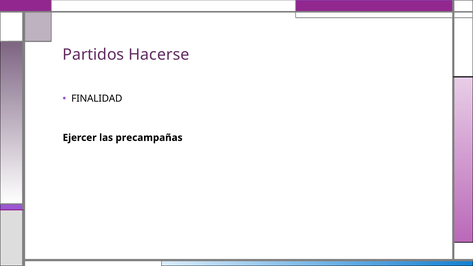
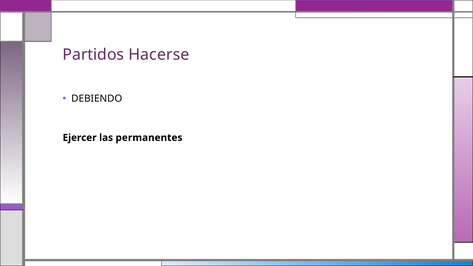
FINALIDAD: FINALIDAD -> DEBIENDO (97, 99)
precampañas: precampañas -> permanentes (149, 138)
